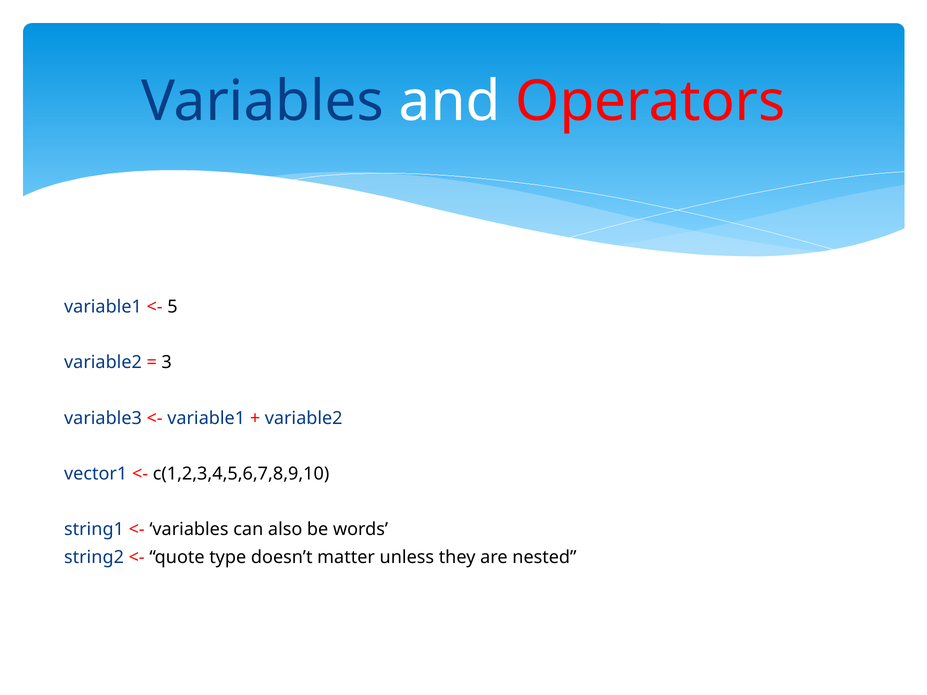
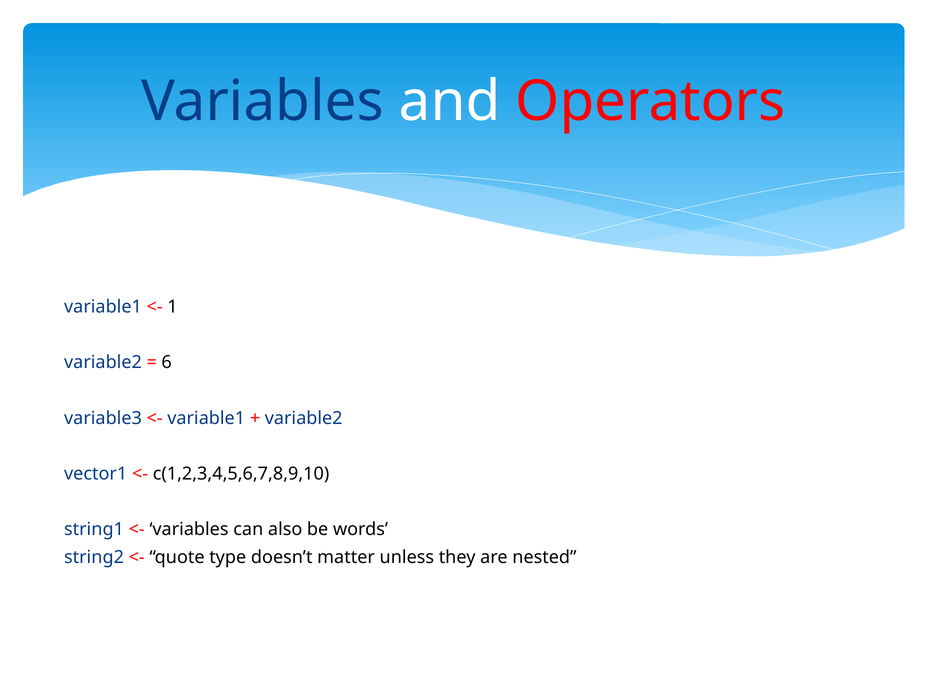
5: 5 -> 1 (172, 307)
3: 3 -> 6 (167, 363)
